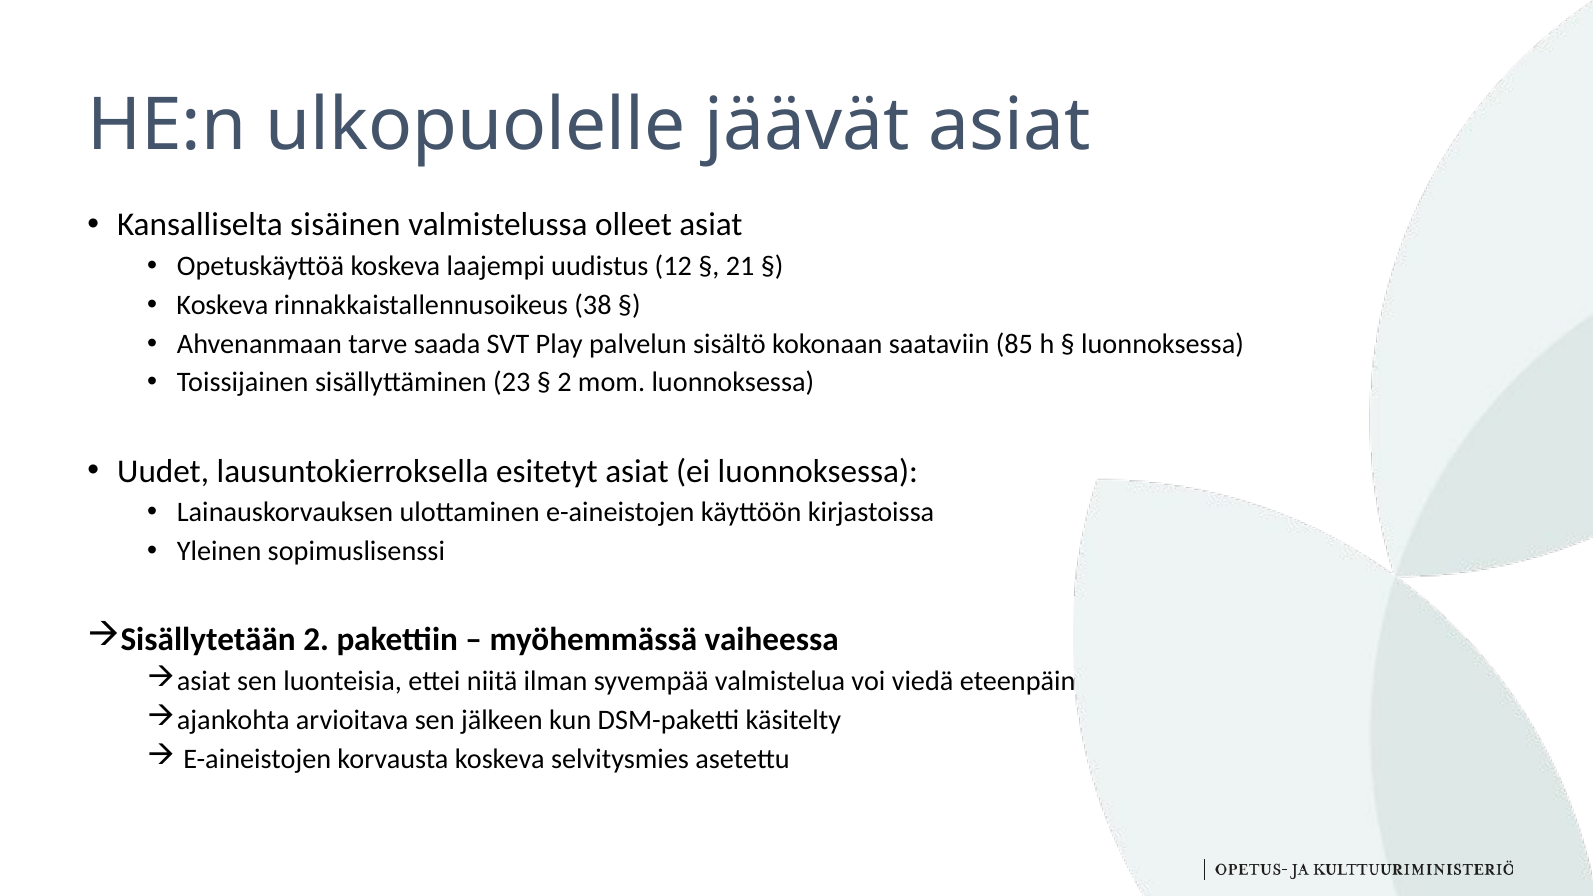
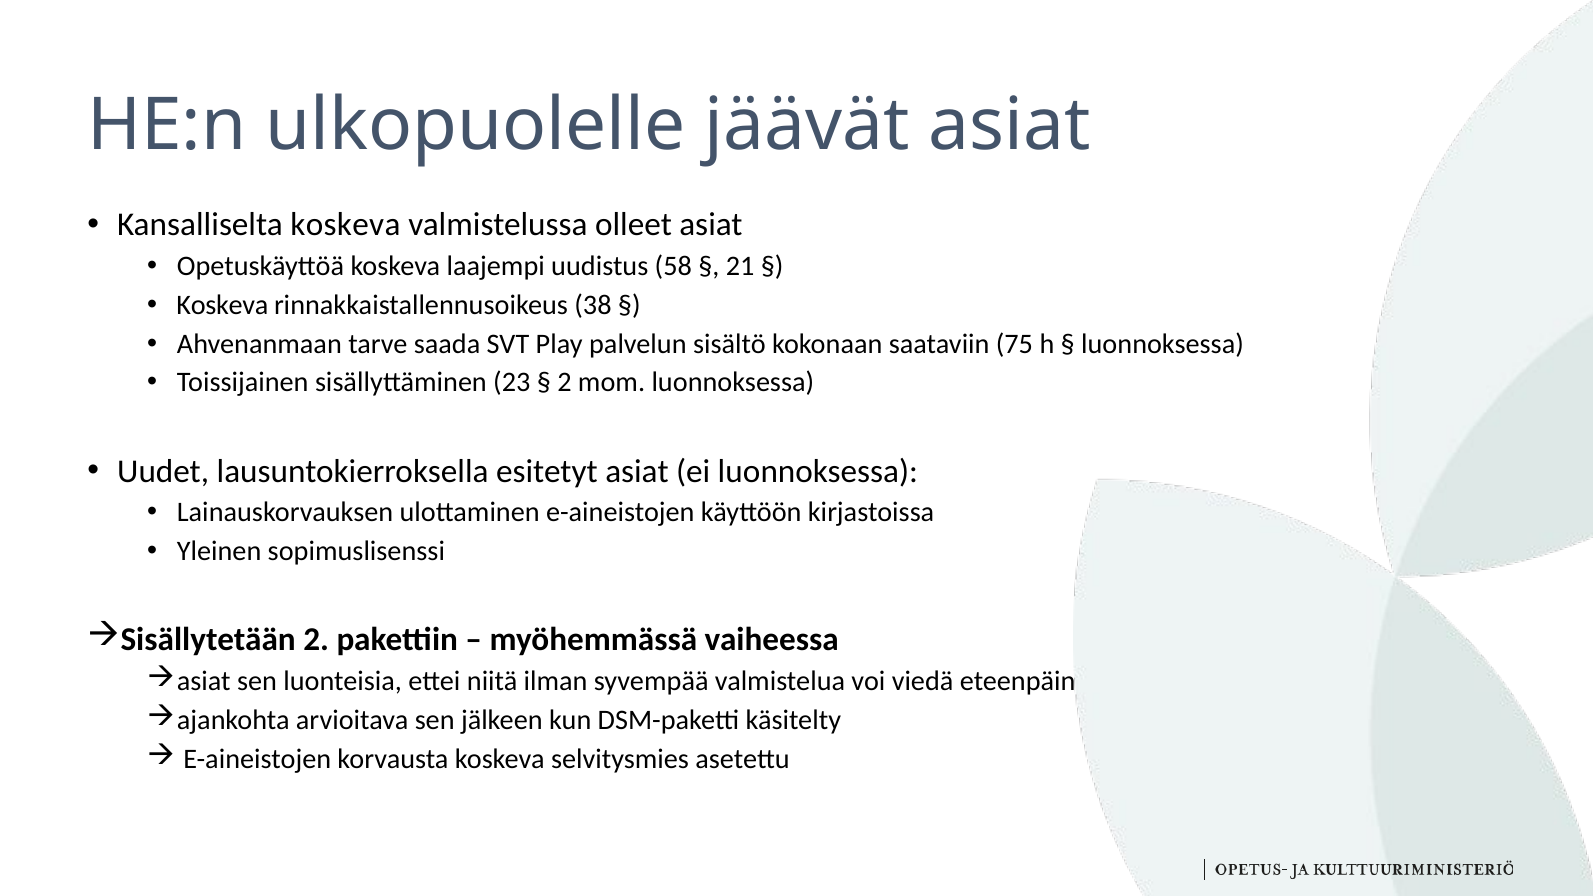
Kansalliselta sisäinen: sisäinen -> koskeva (345, 225)
12: 12 -> 58 (673, 266)
85: 85 -> 75 (1014, 344)
